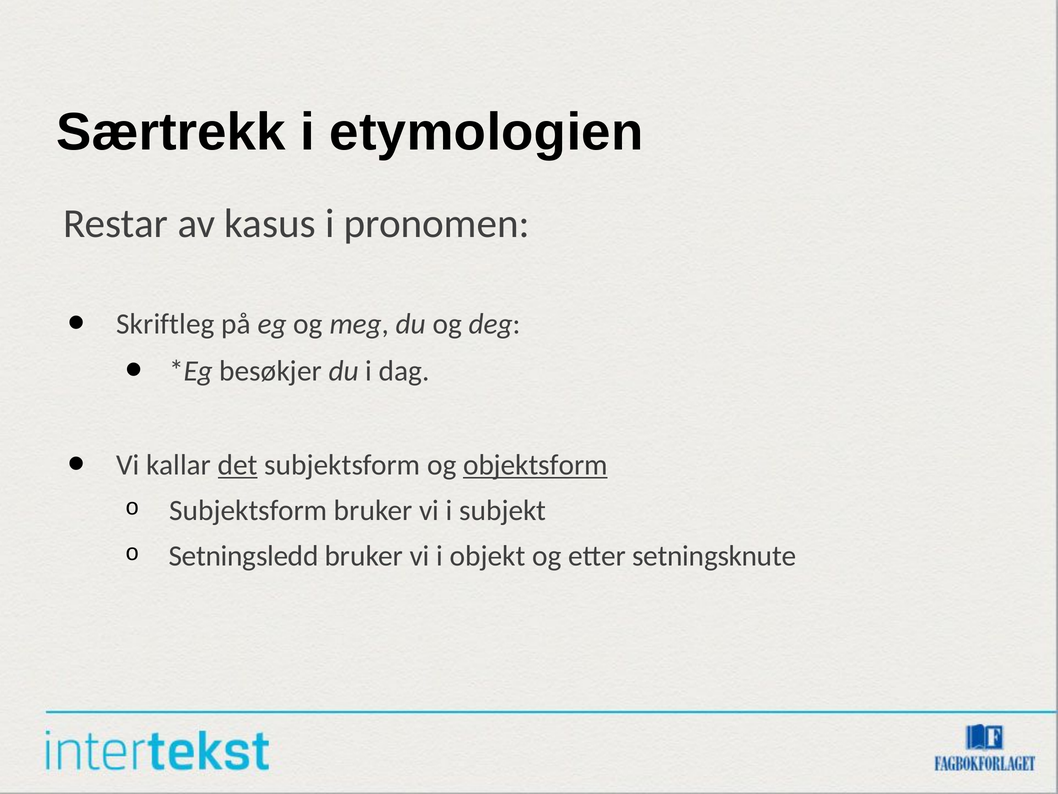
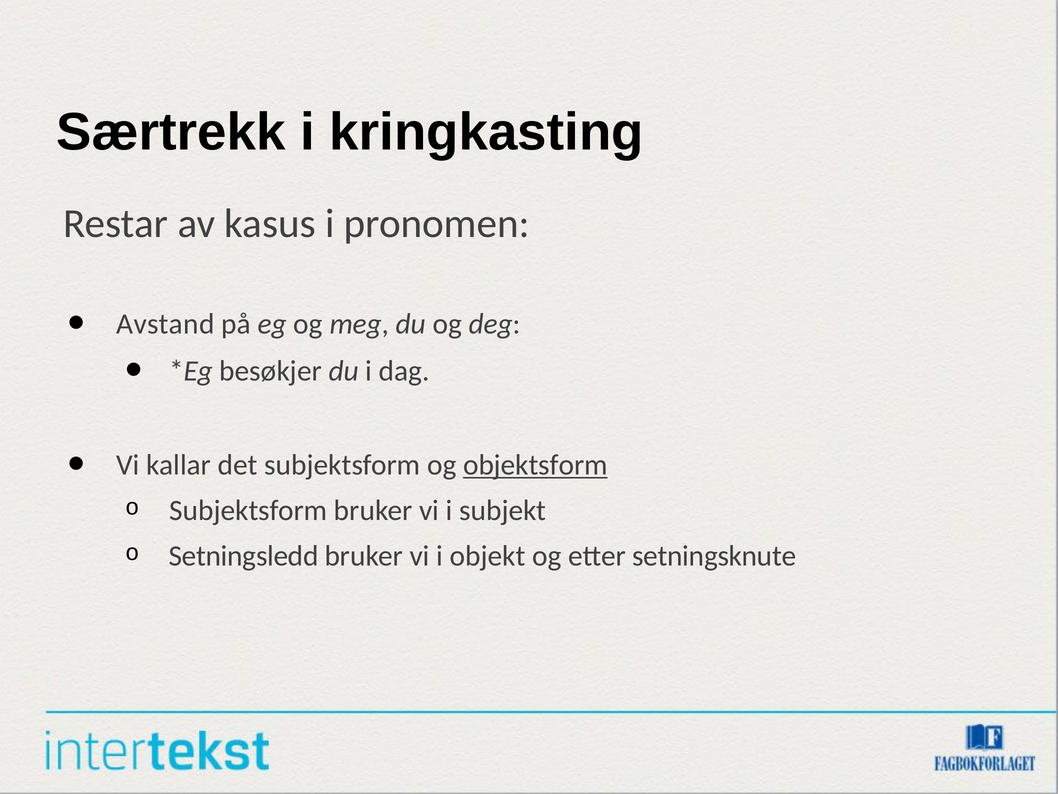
etymologien: etymologien -> kringkasting (487, 132)
Skriftleg: Skriftleg -> Avstand (165, 324)
det underline: present -> none (238, 465)
